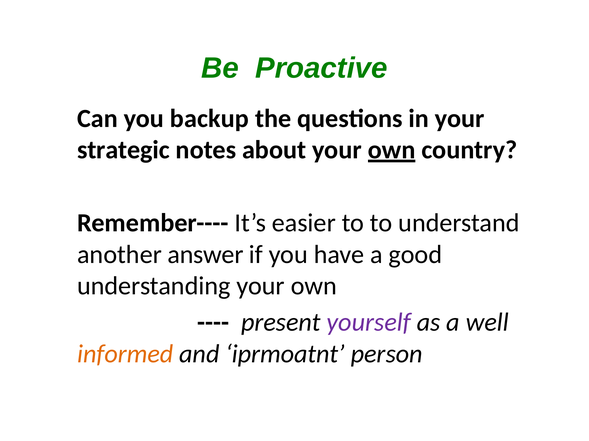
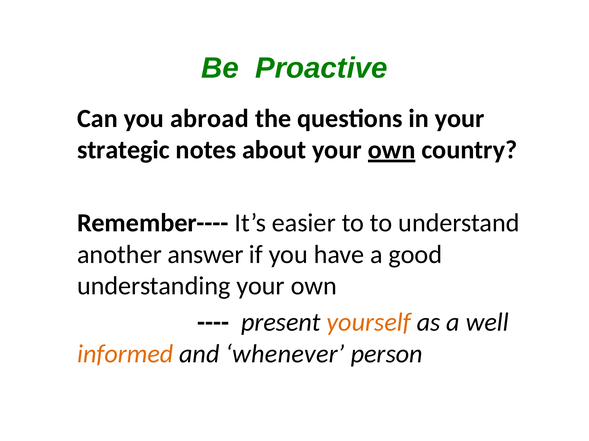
backup: backup -> abroad (209, 119)
yourself colour: purple -> orange (369, 323)
iprmoatnt: iprmoatnt -> whenever (285, 354)
